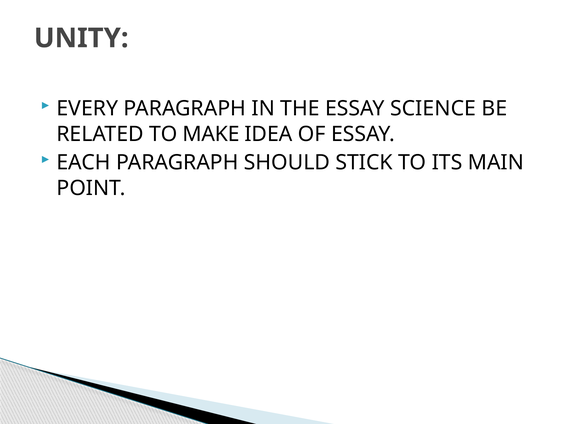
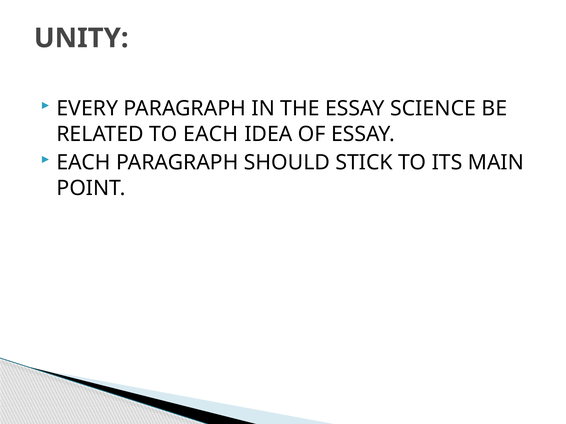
TO MAKE: MAKE -> EACH (211, 134)
